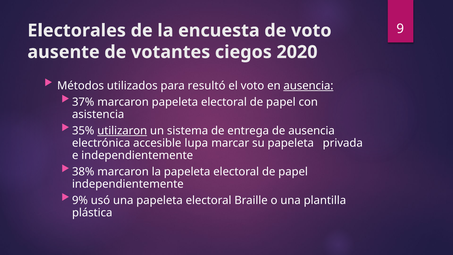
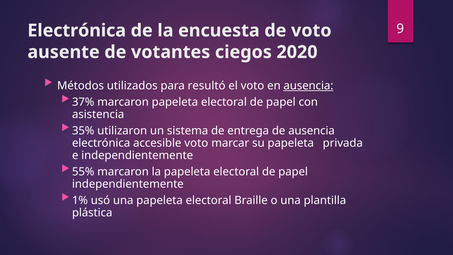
Electorales: Electorales -> Electrónica (77, 31)
utilizaron underline: present -> none (122, 131)
accesible lupa: lupa -> voto (196, 143)
38%: 38% -> 55% (83, 172)
9%: 9% -> 1% (80, 200)
